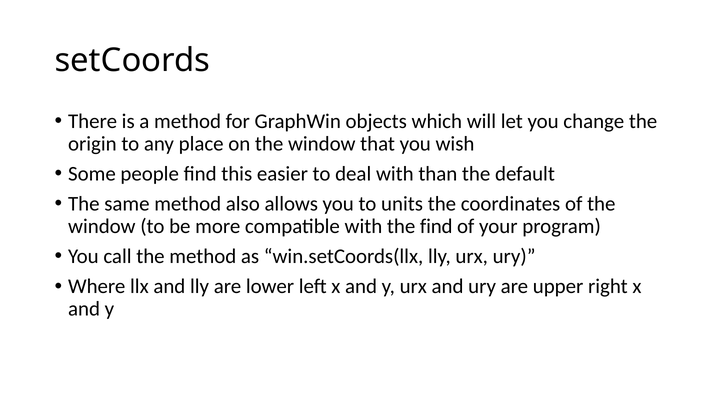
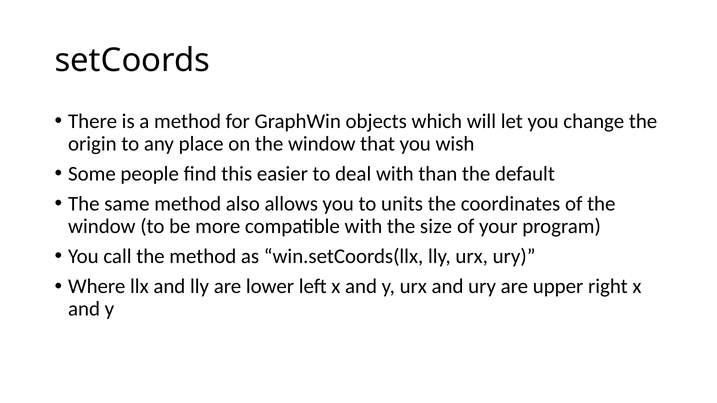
the find: find -> size (436, 227)
